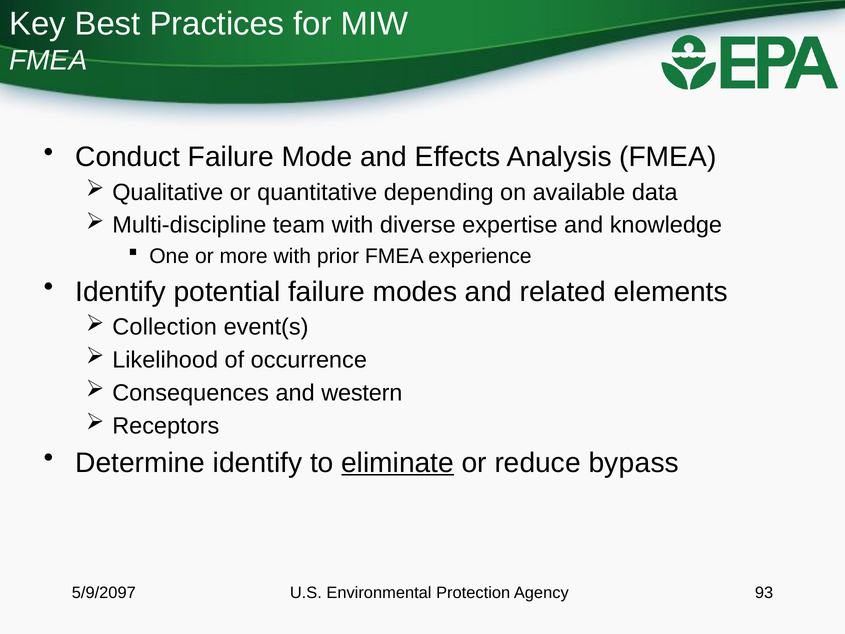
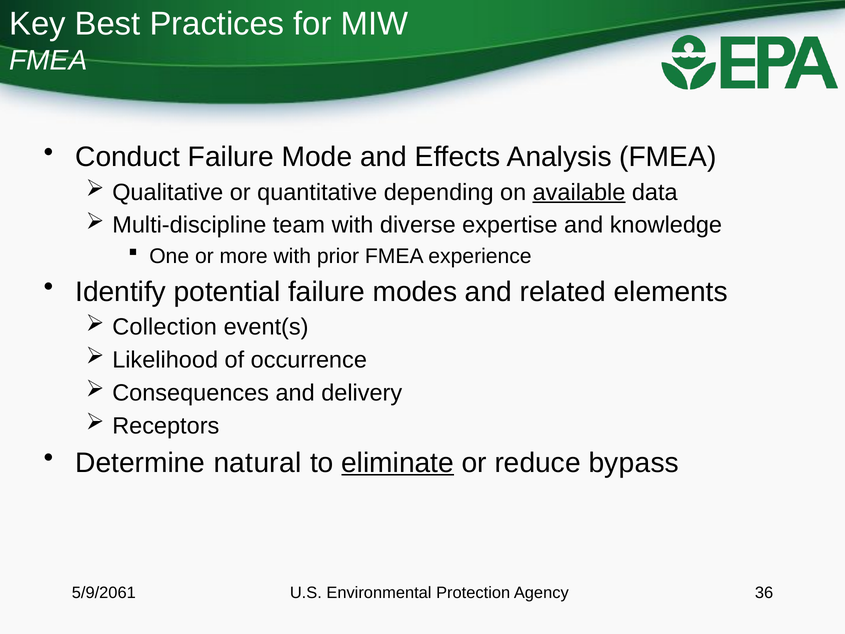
available underline: none -> present (579, 192)
western: western -> delivery (362, 393)
Determine identify: identify -> natural (257, 463)
5/9/2097: 5/9/2097 -> 5/9/2061 (104, 593)
93: 93 -> 36 (764, 593)
